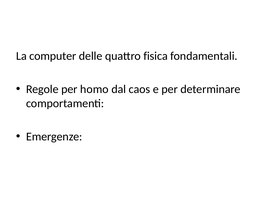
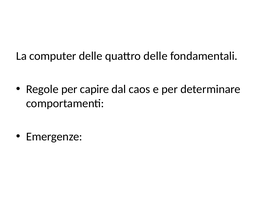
quattro fisica: fisica -> delle (156, 56)
homo: homo -> capire (95, 89)
